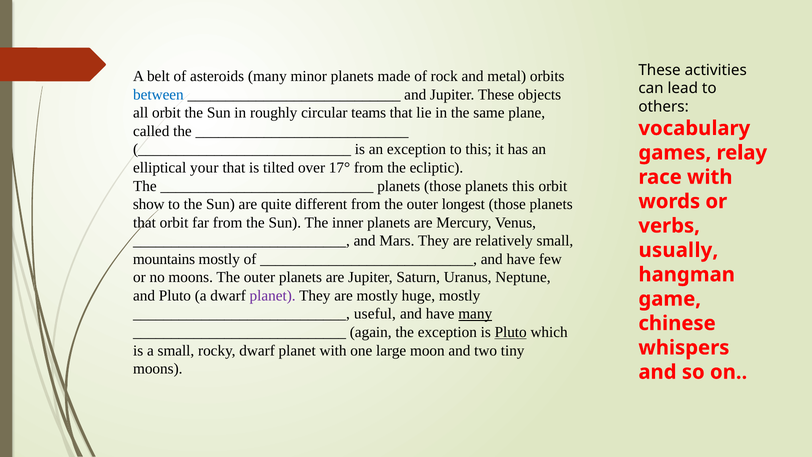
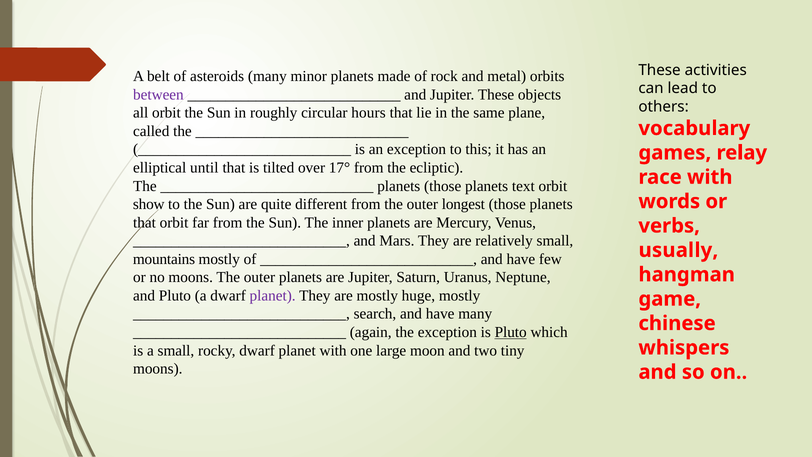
between colour: blue -> purple (158, 95)
teams: teams -> hours (369, 113)
your: your -> until (204, 168)
planets this: this -> text (523, 186)
useful: useful -> search (375, 314)
many underline: present -> none (475, 314)
